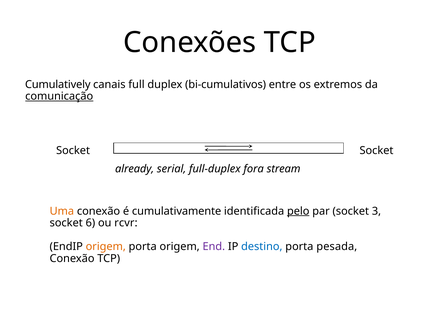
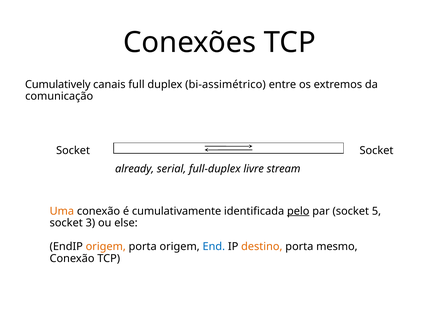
bi-cumulativos: bi-cumulativos -> bi-assimétrico (225, 85)
comunicação underline: present -> none (59, 96)
fora: fora -> livre (254, 169)
3: 3 -> 5 (376, 211)
6: 6 -> 3 (90, 223)
rcvr: rcvr -> else (126, 223)
End colour: purple -> blue (214, 247)
destino colour: blue -> orange (262, 247)
pesada: pesada -> mesmo (337, 247)
